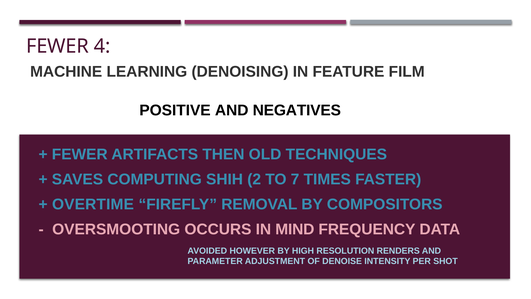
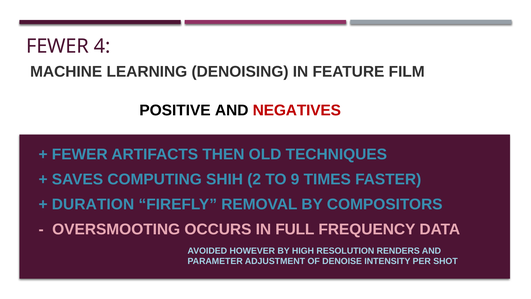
NEGATIVES colour: black -> red (297, 110)
7: 7 -> 9 (295, 179)
OVERTIME: OVERTIME -> DURATION (93, 204)
MIND: MIND -> FULL (295, 229)
